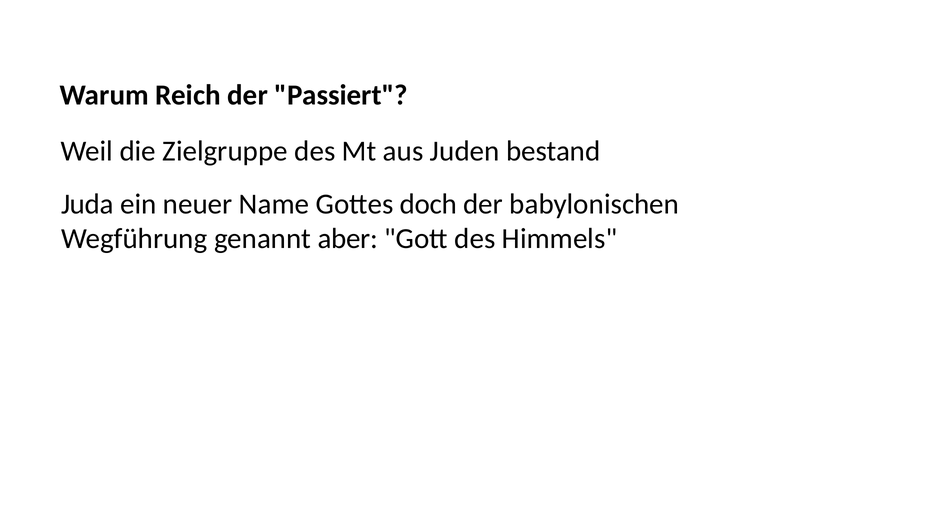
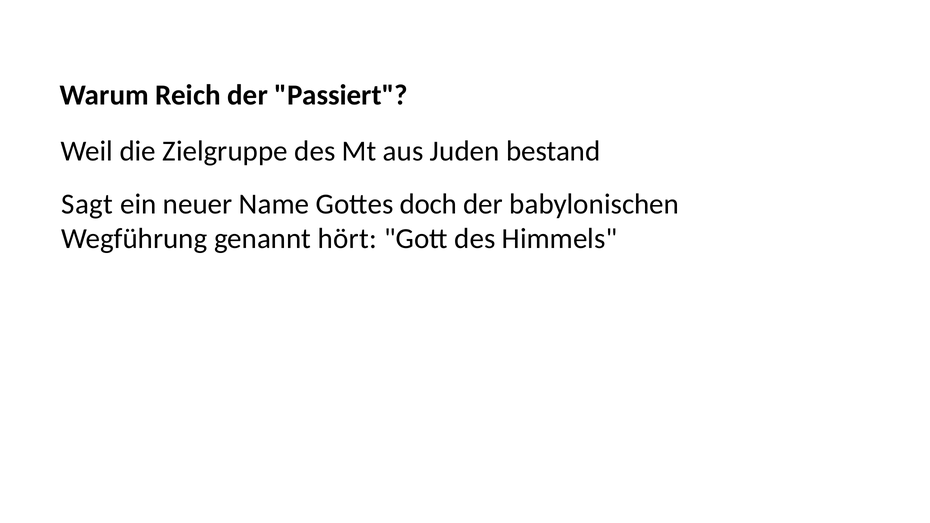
Juda: Juda -> Sagt (87, 204)
aber: aber -> hört (347, 239)
